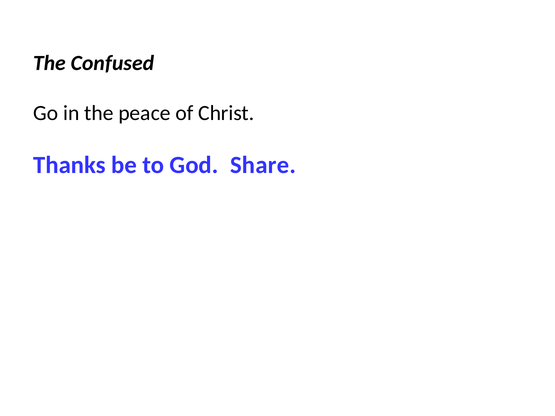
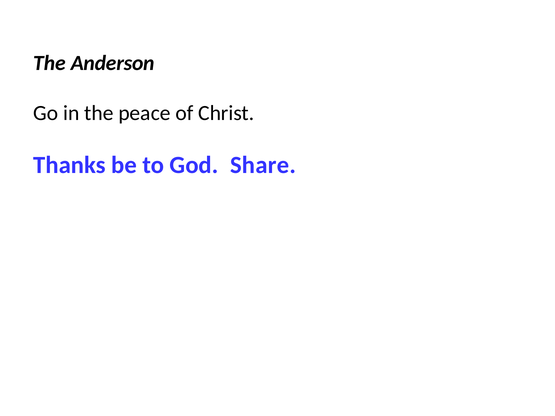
Confused: Confused -> Anderson (113, 63)
